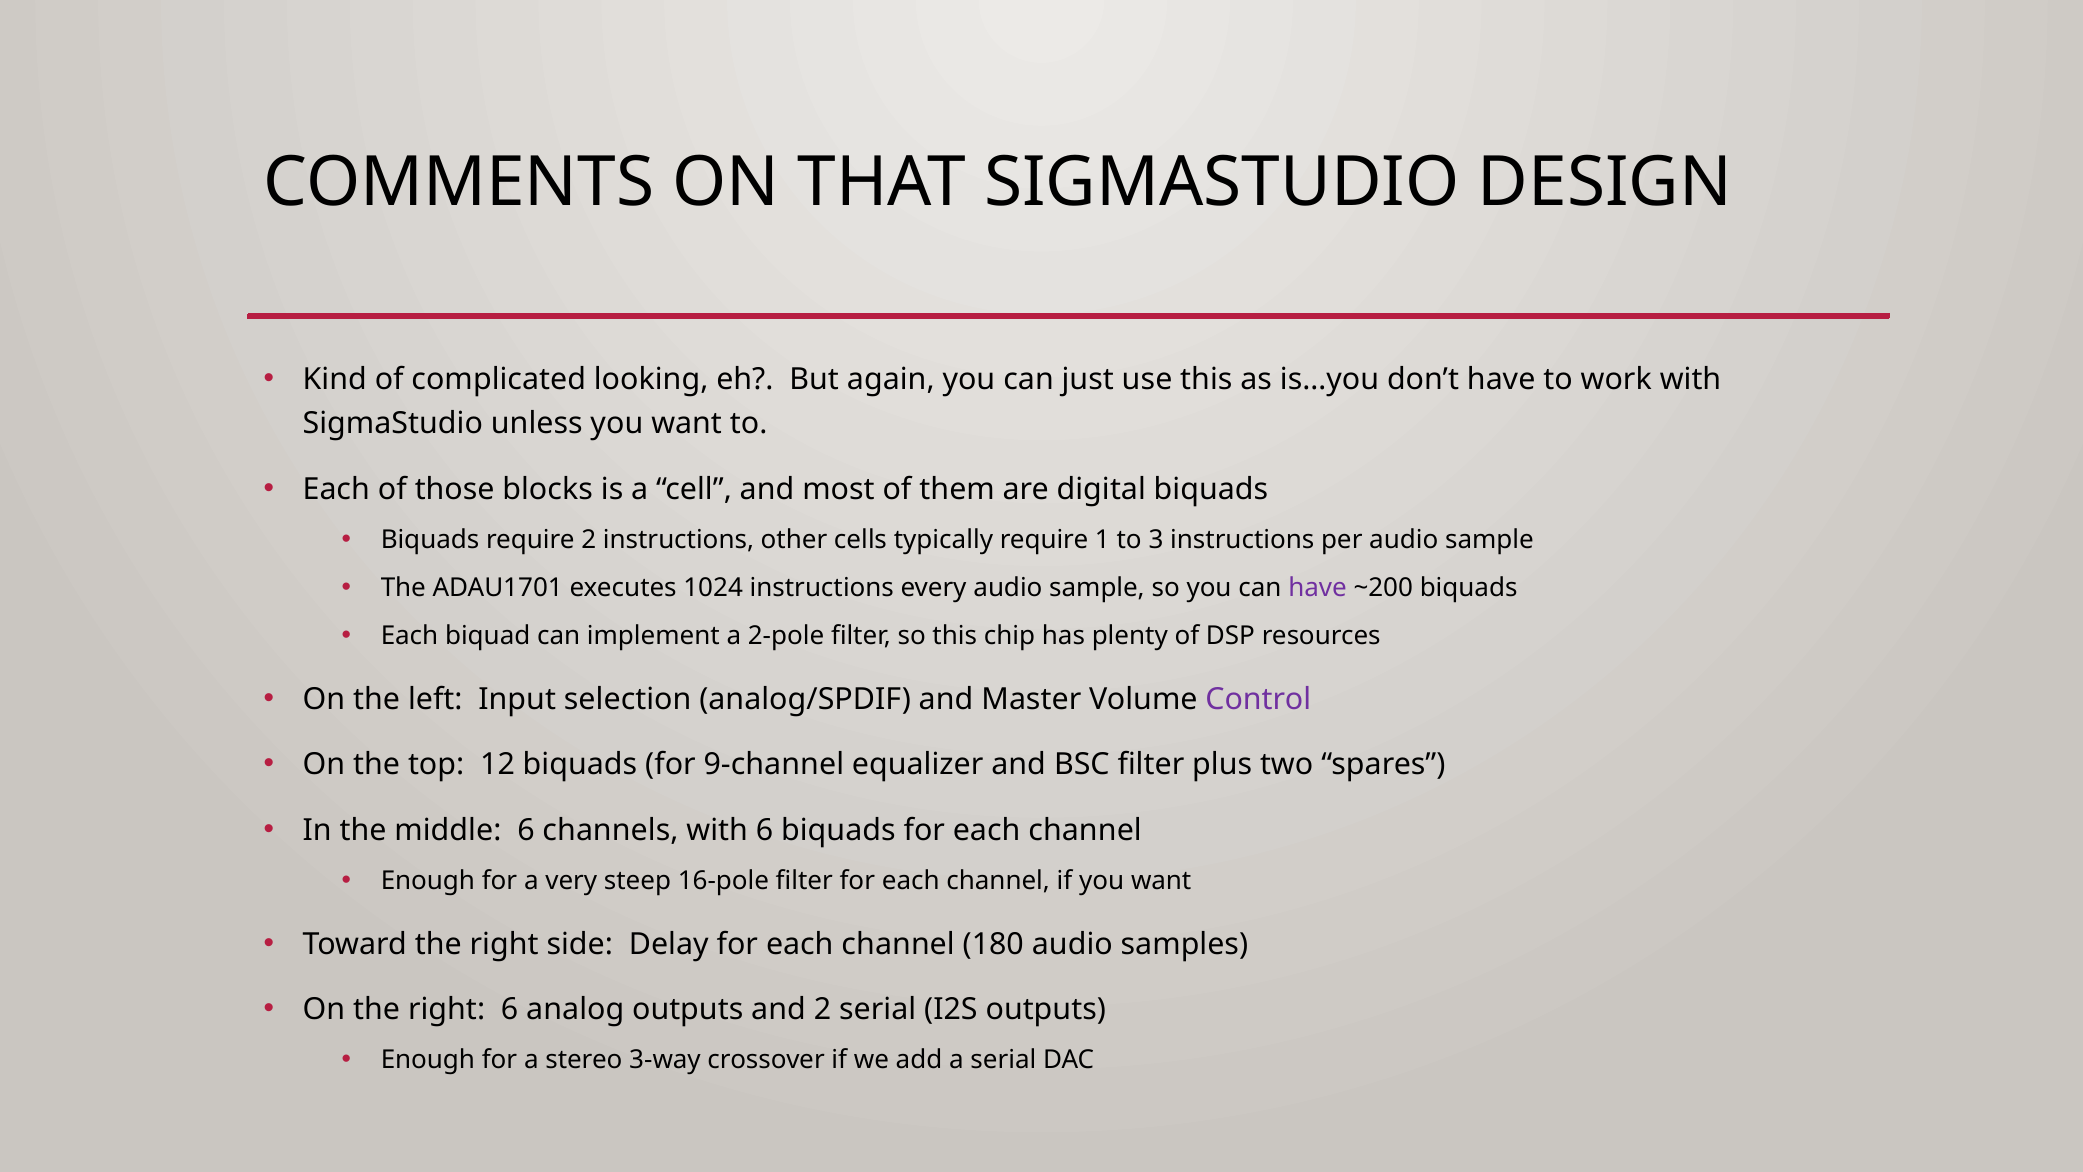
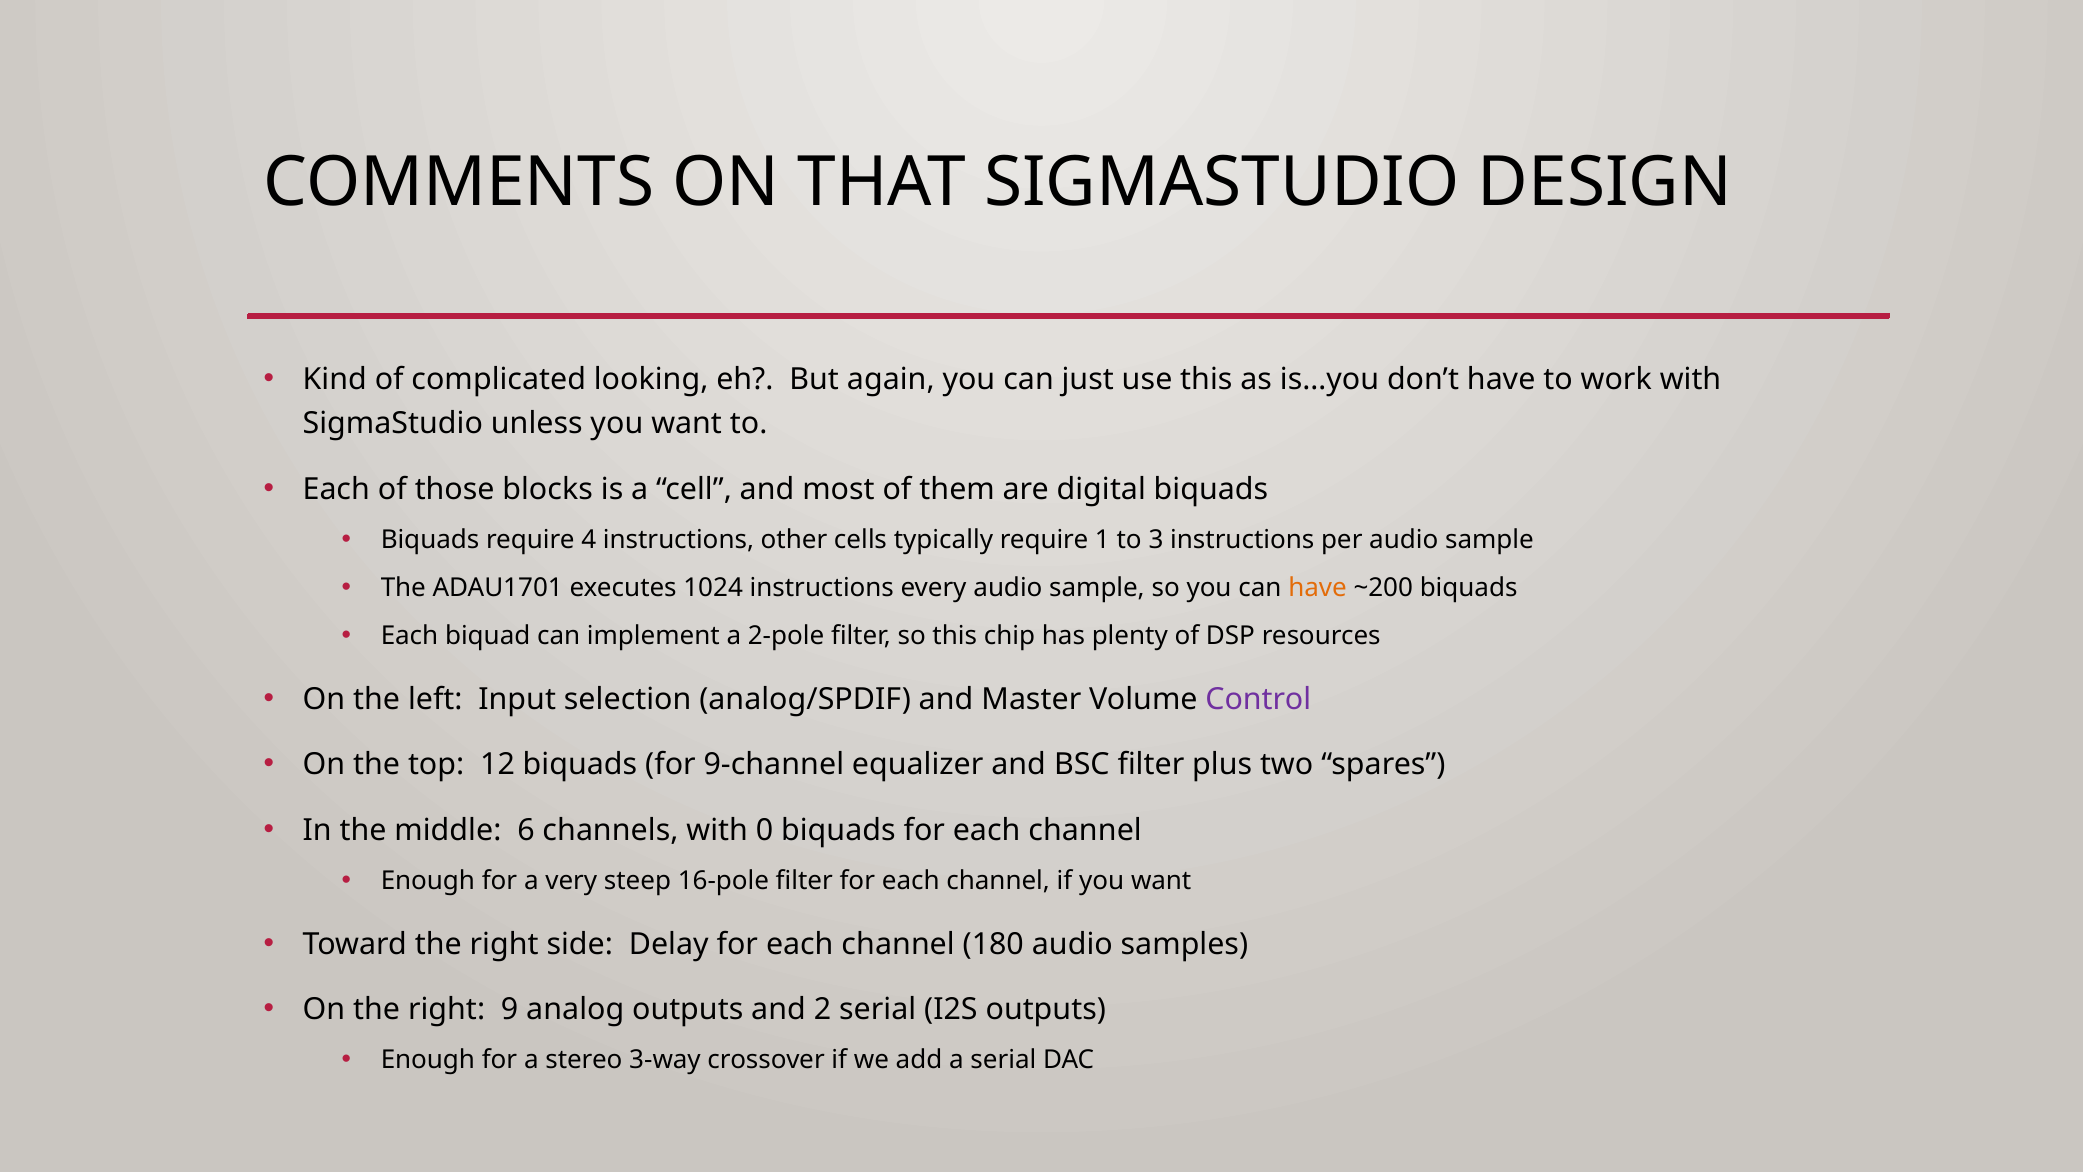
require 2: 2 -> 4 (589, 540)
have colour: purple -> orange (1318, 588)
with 6: 6 -> 0 (765, 830)
right 6: 6 -> 9 (510, 1009)
